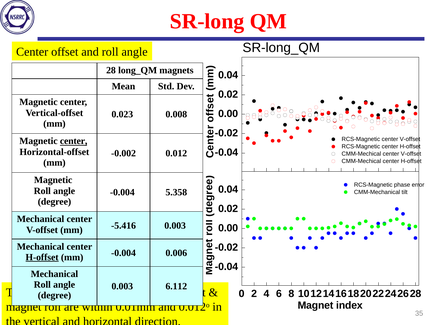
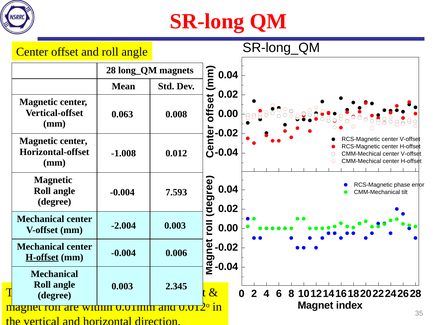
0.023: 0.023 -> 0.063 (122, 114)
center underline: present -> none (74, 141)
-0.002: -0.002 -> -1.008 (124, 153)
5.358: 5.358 -> 7.593 (176, 192)
-5.416: -5.416 -> -2.004 (124, 225)
6.112: 6.112 -> 2.345 (176, 286)
